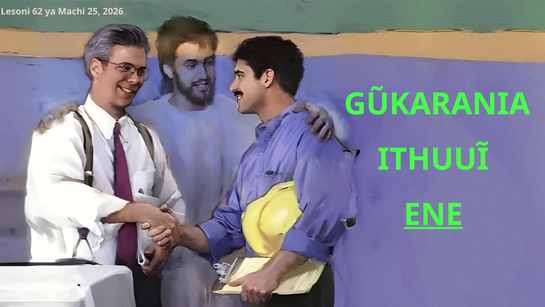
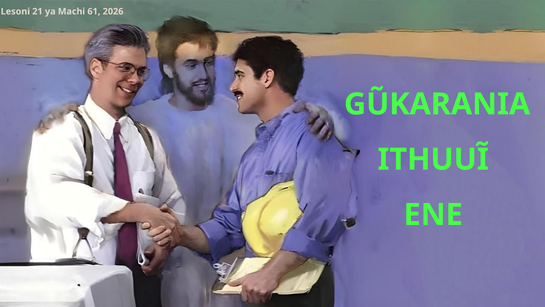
62: 62 -> 21 (37, 11)
25: 25 -> 61 (94, 11)
ENE underline: present -> none (433, 214)
